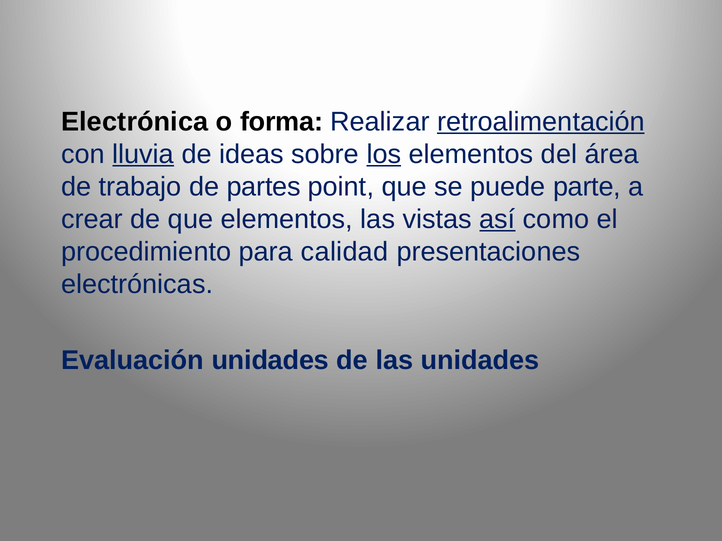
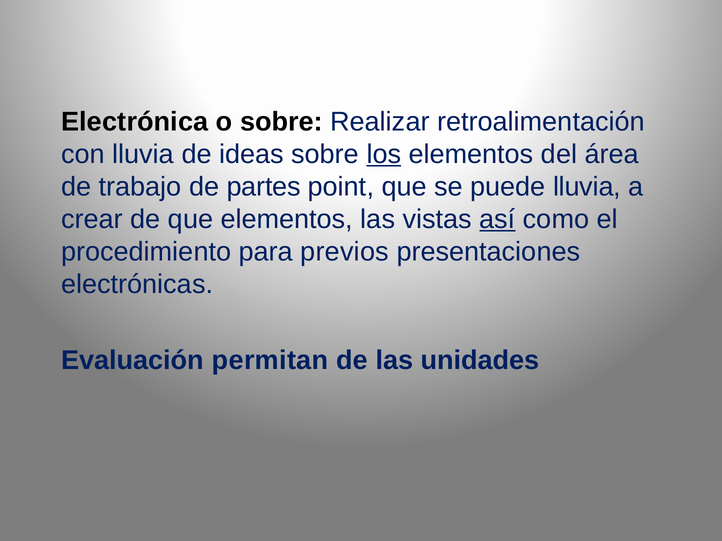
o forma: forma -> sobre (281, 122)
retroalimentación underline: present -> none (541, 122)
lluvia underline: present -> none (143, 154)
puede parte: parte -> lluvia (587, 187)
calidad: calidad -> previos (345, 252)
Evaluación unidades: unidades -> permitan (270, 361)
